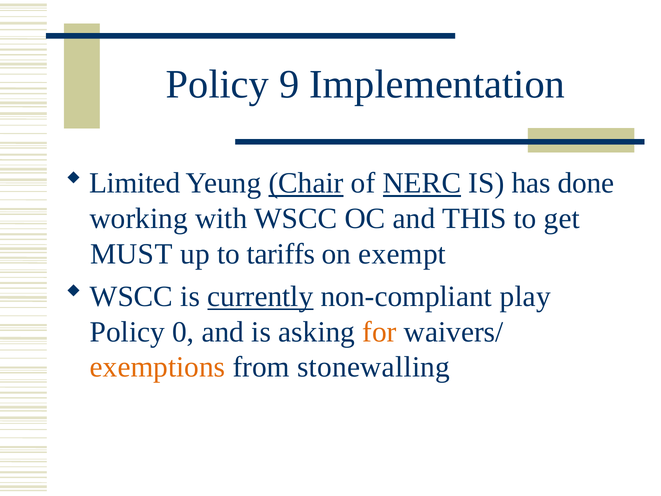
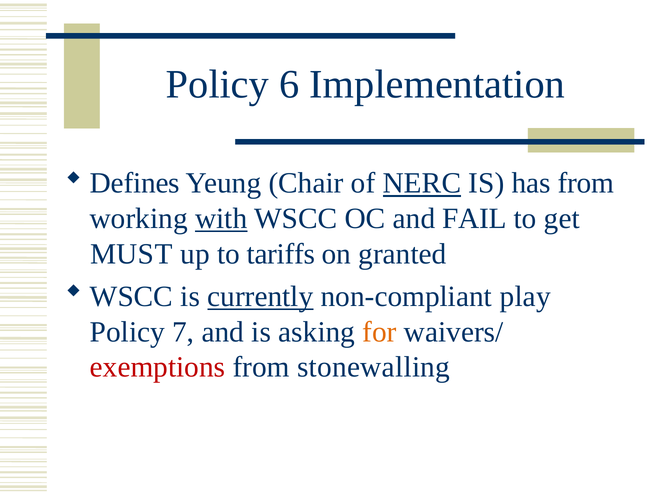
9: 9 -> 6 (289, 84)
Limited: Limited -> Defines (135, 183)
Chair underline: present -> none (306, 183)
has done: done -> from (586, 183)
with underline: none -> present (221, 218)
THIS: THIS -> FAIL (475, 218)
exempt: exempt -> granted (402, 254)
0: 0 -> 7 (183, 332)
exemptions colour: orange -> red (158, 367)
